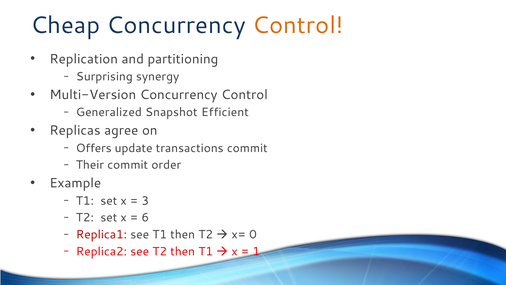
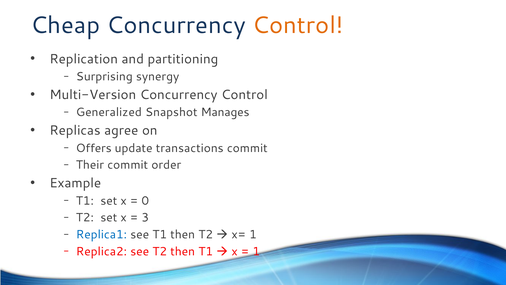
Efficient: Efficient -> Manages (225, 112)
3: 3 -> 0 (145, 200)
6: 6 -> 3 (145, 217)
Replica1 colour: red -> blue (101, 234)
x= 0: 0 -> 1 (253, 234)
